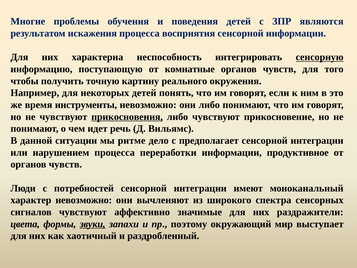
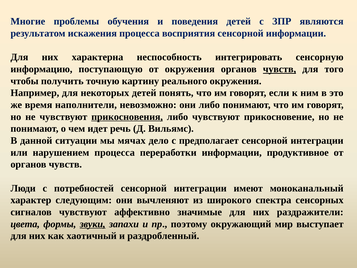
сенсорную underline: present -> none (320, 57)
от комнатные: комнатные -> окружения (190, 69)
чувств underline: none -> present (279, 69)
инструменты: инструменты -> наполнители (86, 105)
ритме: ритме -> мячах (132, 140)
характер невозможно: невозможно -> следующим (84, 200)
